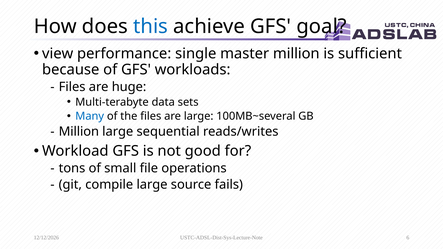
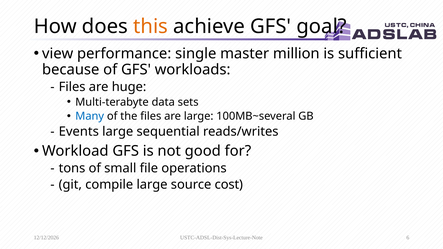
this colour: blue -> orange (151, 27)
Million: Million -> Events (79, 132)
fails: fails -> cost (229, 185)
